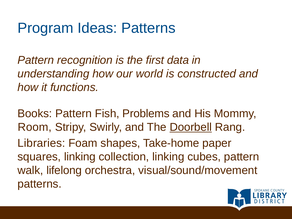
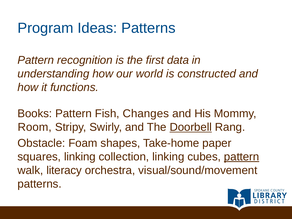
Problems: Problems -> Changes (146, 114)
Libraries: Libraries -> Obstacle (41, 143)
pattern underline: none -> present (242, 157)
lifelong: lifelong -> literacy (64, 170)
